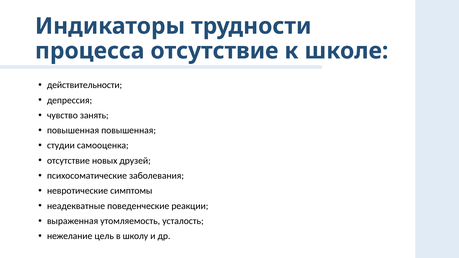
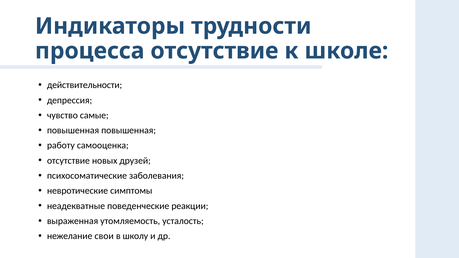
занять: занять -> самые (94, 115)
студии: студии -> работу (61, 146)
цель: цель -> свои (104, 236)
